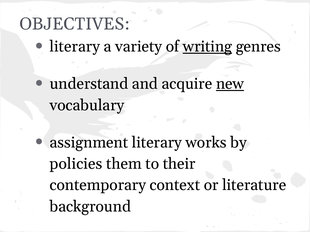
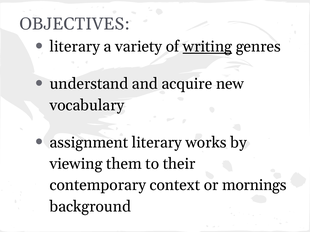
new underline: present -> none (230, 84)
policies: policies -> viewing (76, 164)
literature: literature -> mornings (254, 185)
